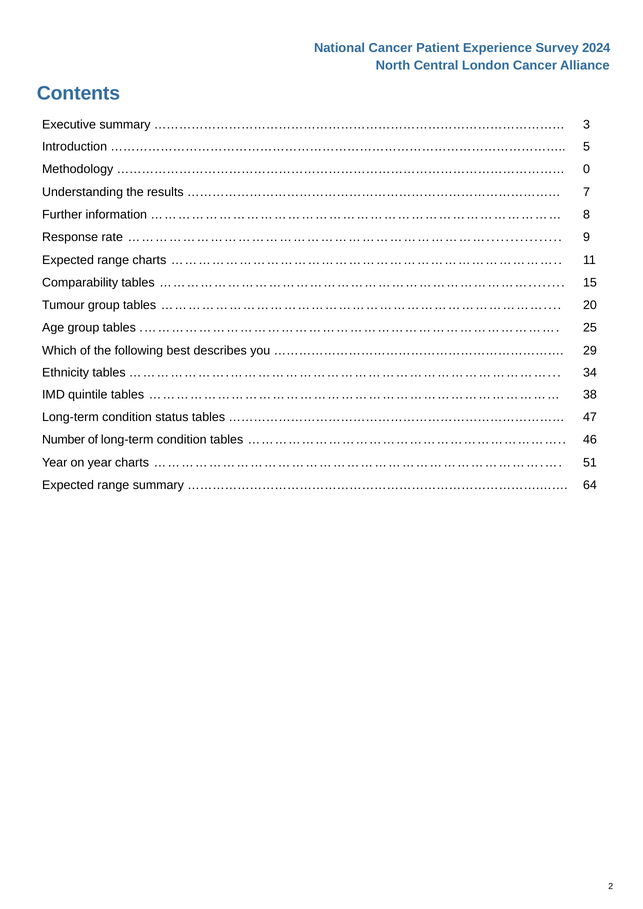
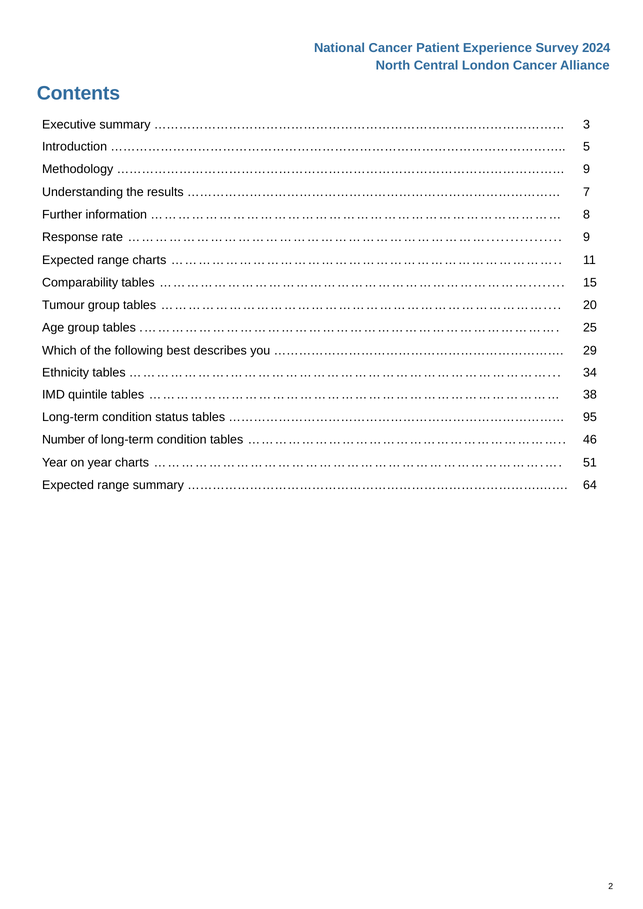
0: 0 -> 9 (587, 170)
47: 47 -> 95 (590, 418)
